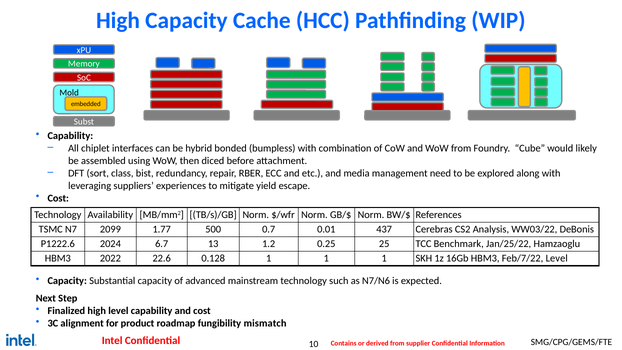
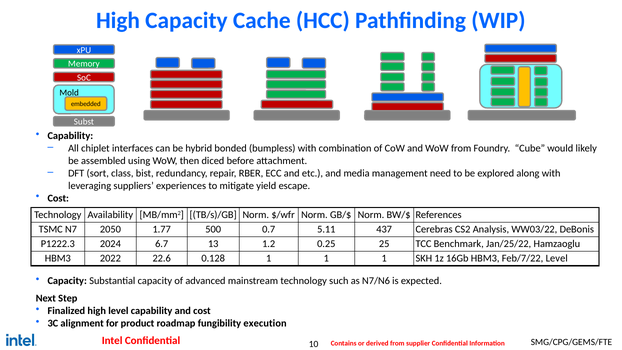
2099: 2099 -> 2050 (110, 229)
0.01: 0.01 -> 5.11 (326, 229)
P1222.6: P1222.6 -> P1222.3 (58, 244)
mismatch: mismatch -> execution (265, 323)
